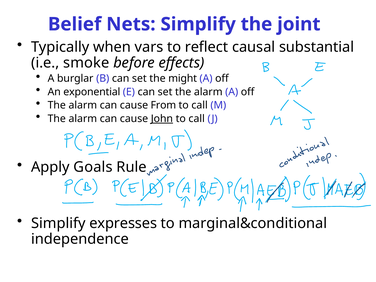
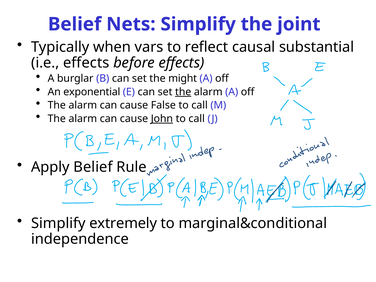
i.e smoke: smoke -> effects (86, 63)
the underline: none -> present (183, 92)
From: From -> False (163, 105)
Apply Goals: Goals -> Belief (93, 167)
expresses: expresses -> extremely (123, 223)
